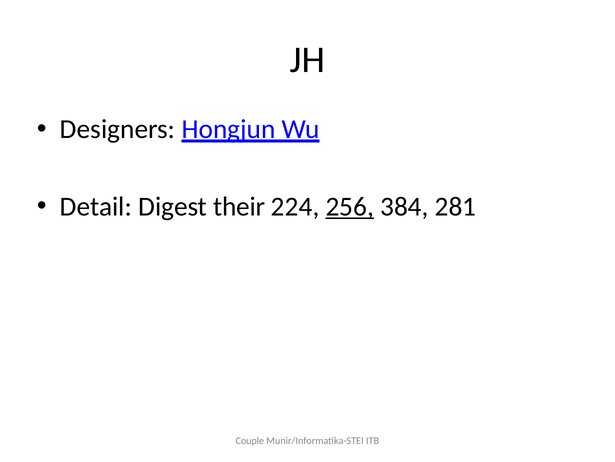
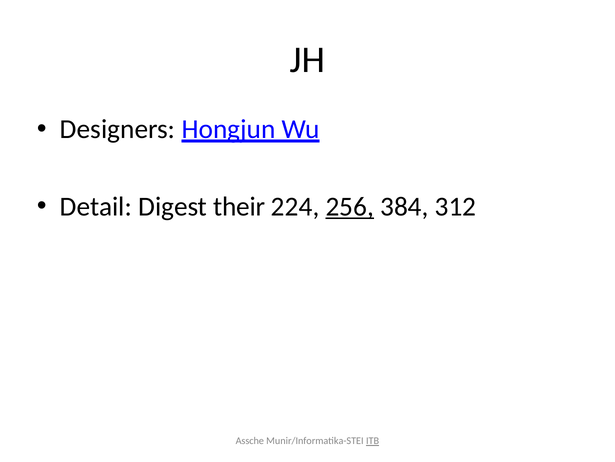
281: 281 -> 312 (455, 206)
Couple: Couple -> Assche (250, 440)
ITB underline: none -> present (373, 440)
